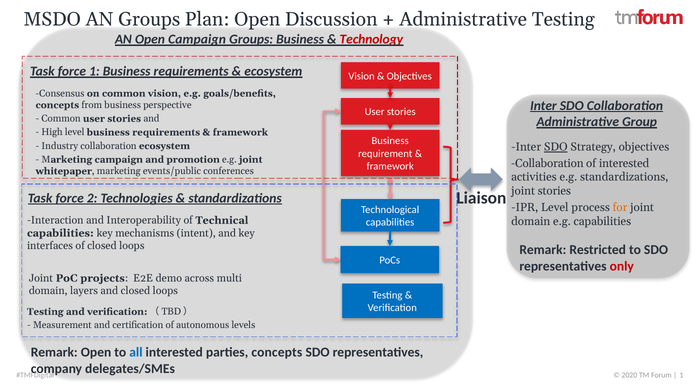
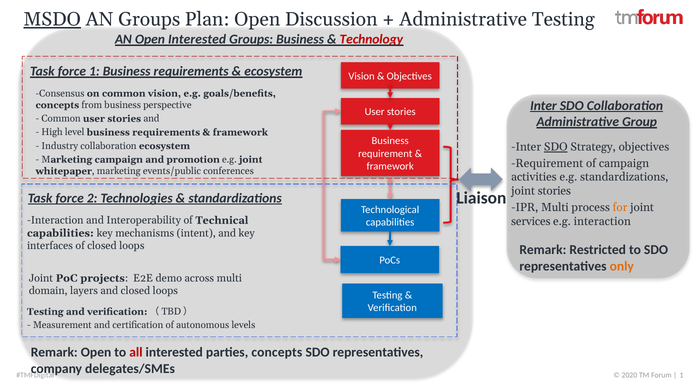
MSDO underline: none -> present (52, 19)
Open Campaign: Campaign -> Interested (197, 39)
Collaboration: Collaboration -> Requirement (547, 163)
of interested: interested -> campaign (624, 163)
IPR Level: Level -> Multi (555, 207)
domain: domain -> services (531, 221)
e.g capabilities: capabilities -> interaction (602, 221)
only colour: red -> orange (622, 266)
all colour: blue -> red (136, 352)
